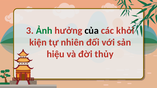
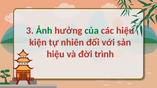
của colour: black -> green (92, 31)
các khỏi: khỏi -> hiệu (125, 31)
thủy: thủy -> trình (104, 54)
